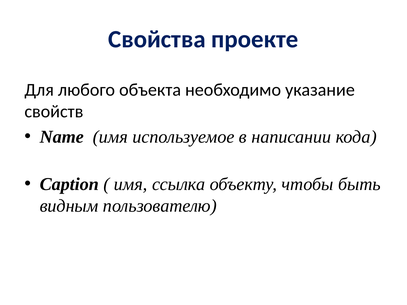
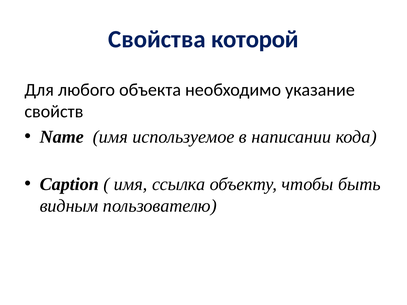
проекте: проекте -> которой (255, 39)
